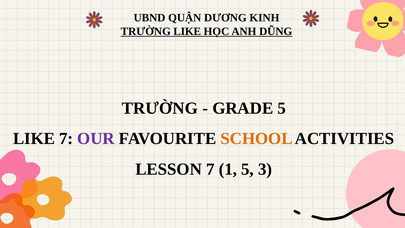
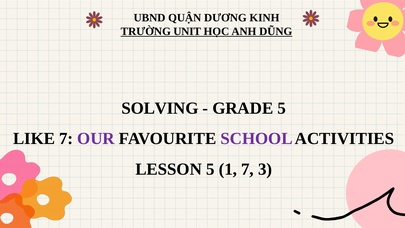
TRƯỜNG LIKE: LIKE -> UNIT (187, 31)
TRƯỜNG: TRƯỜNG -> SOLVING (160, 108)
SCHOOL colour: orange -> purple (257, 139)
LESSON 7: 7 -> 5 (210, 169)
1 5: 5 -> 7 (248, 169)
